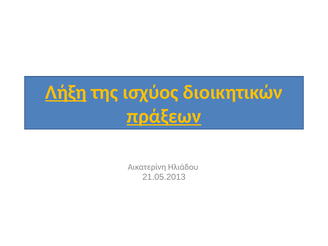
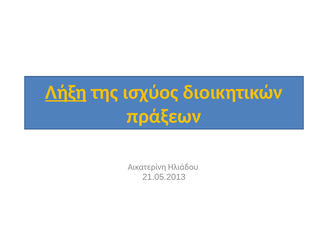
πράξεων underline: present -> none (164, 116)
